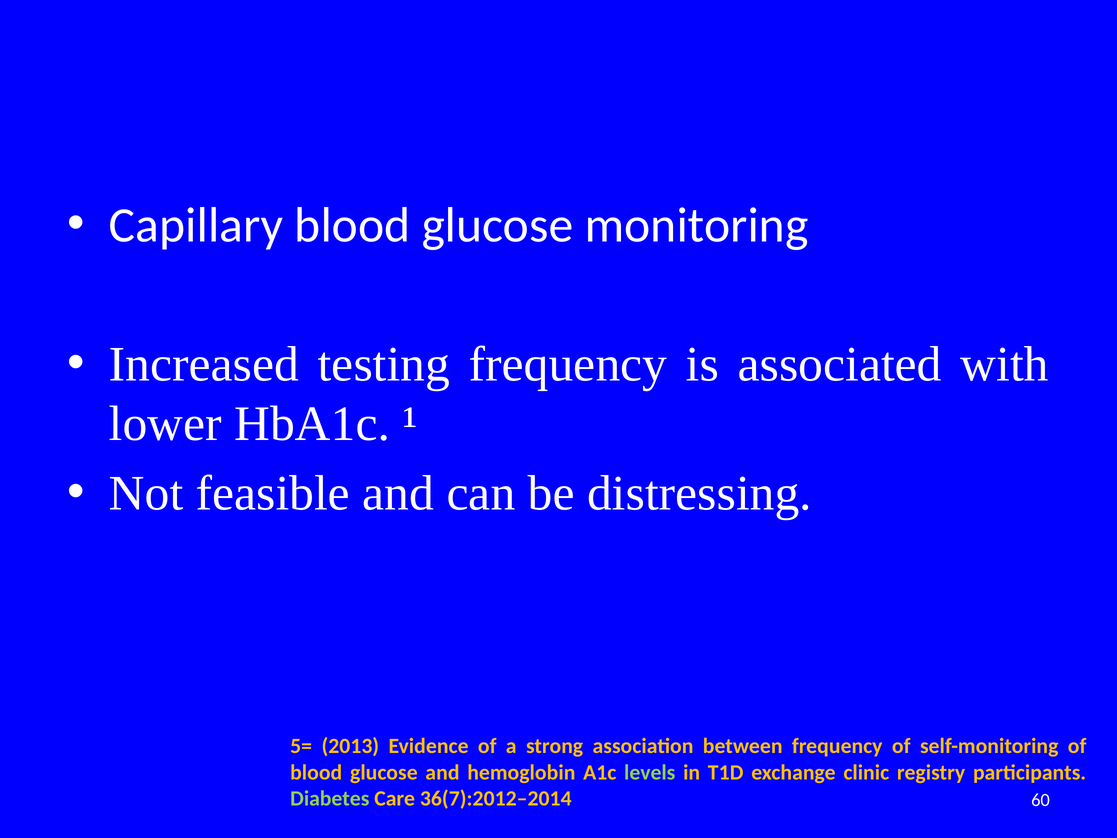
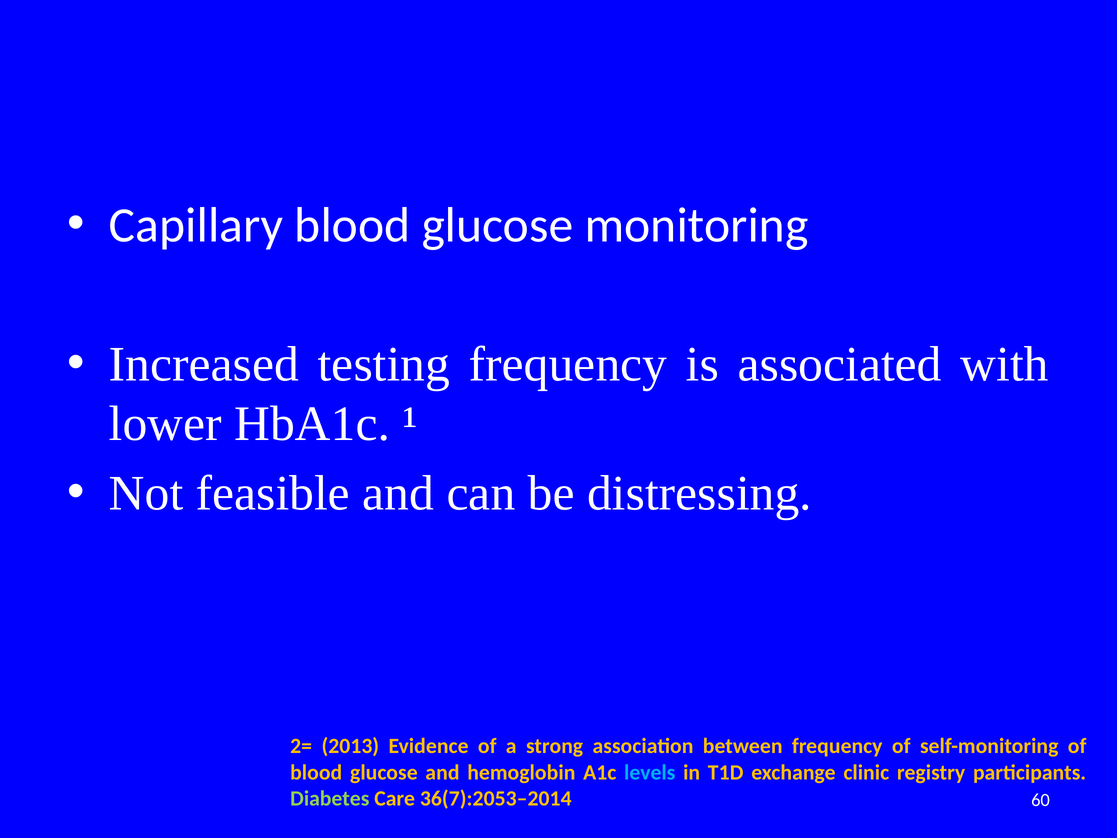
5=: 5= -> 2= (301, 746)
levels colour: light green -> light blue (650, 772)
36(7):2012–2014: 36(7):2012–2014 -> 36(7):2053–2014 (496, 798)
